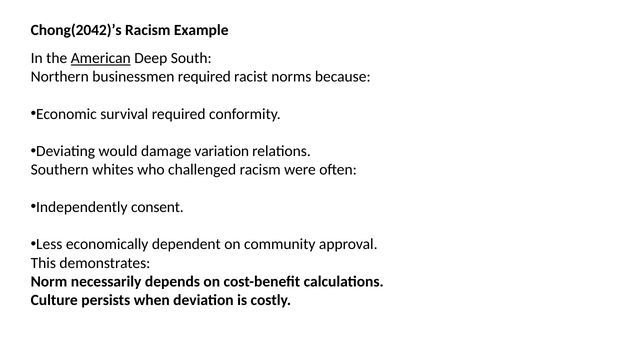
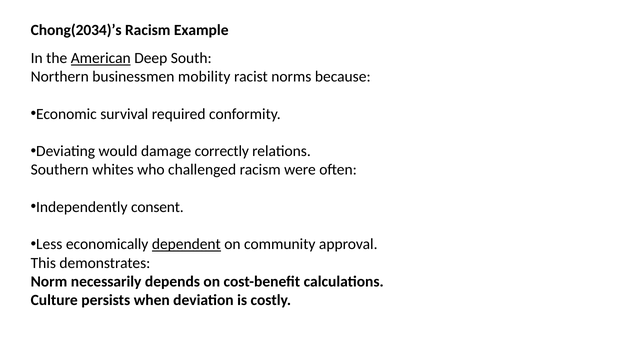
Chong(2042)’s: Chong(2042)’s -> Chong(2034)’s (76, 30)
businessmen required: required -> mobility (204, 77)
variation: variation -> correctly (222, 151)
dependent underline: none -> present (186, 244)
